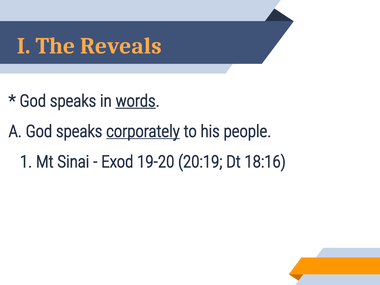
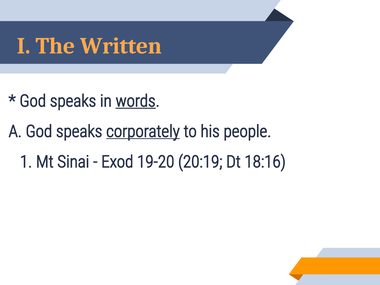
Reveals: Reveals -> Written (121, 46)
